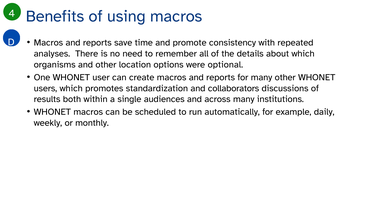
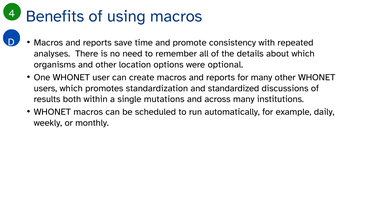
collaborators: collaborators -> standardized (234, 88)
audiences: audiences -> mutations (164, 99)
